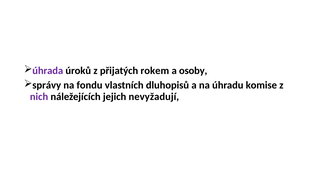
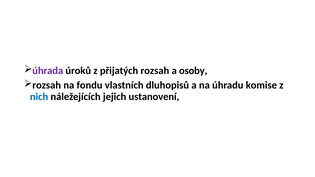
přijatých rokem: rokem -> rozsah (155, 71)
správy: správy -> rozsah (47, 85)
nich colour: purple -> blue (39, 97)
nevyžadují: nevyžadují -> ustanovení (154, 97)
